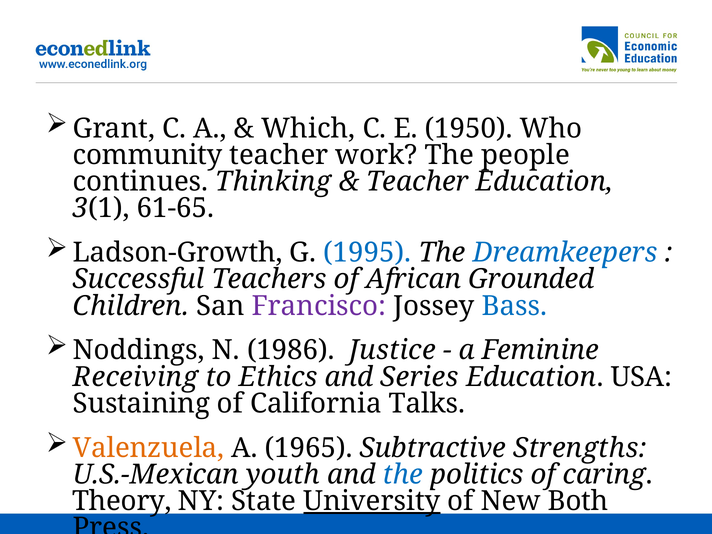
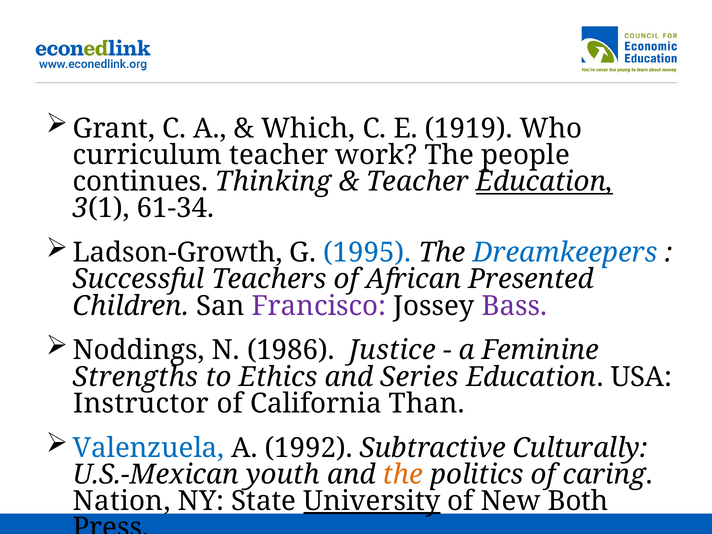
1950: 1950 -> 1919 (469, 128)
community: community -> curriculum (147, 155)
Education underline: none -> present (544, 182)
61-65: 61-65 -> 61-34 (176, 208)
Grounded: Grounded -> Presented (531, 279)
Bass colour: blue -> purple (514, 306)
Receiving: Receiving -> Strengths (136, 377)
Sustaining: Sustaining -> Instructor (141, 404)
Talks: Talks -> Than (427, 404)
Valenzuela colour: orange -> blue (149, 448)
1965: 1965 -> 1992 (309, 448)
Strengths: Strengths -> Culturally (580, 448)
the colour: blue -> orange (403, 475)
Theory: Theory -> Nation (122, 501)
